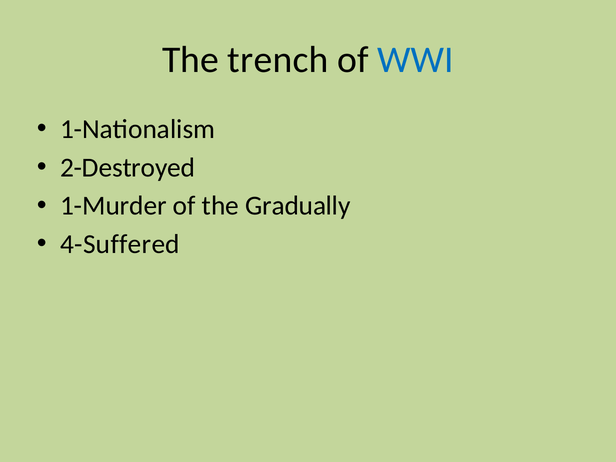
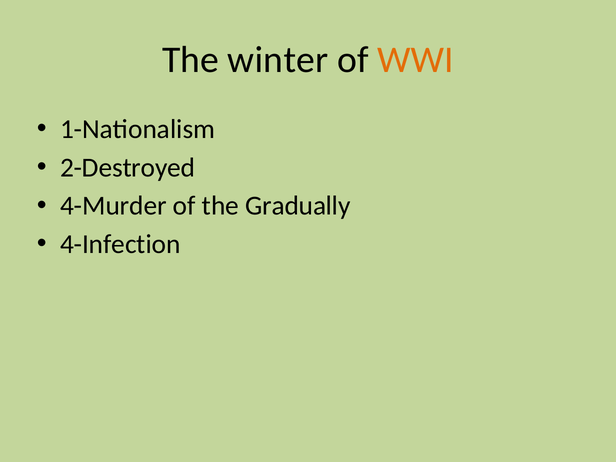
trench: trench -> winter (278, 60)
WWI colour: blue -> orange (415, 60)
1-Murder: 1-Murder -> 4-Murder (113, 206)
4-Suffered: 4-Suffered -> 4-Infection (120, 244)
